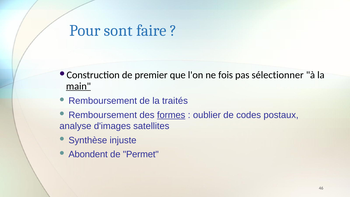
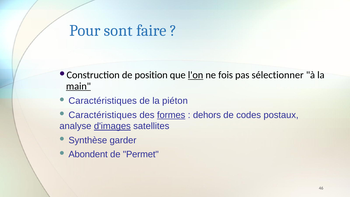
premier: premier -> position (151, 75)
l'on underline: none -> present (196, 75)
Remboursement: Remboursement -> Caractéristiques (103, 101)
traités: traités -> piéton (175, 101)
Remboursement: Remboursement -> Caractéristiques (103, 115)
oublier: oublier -> dehors (207, 115)
d'images underline: none -> present (112, 126)
injuste: injuste -> garder (123, 140)
